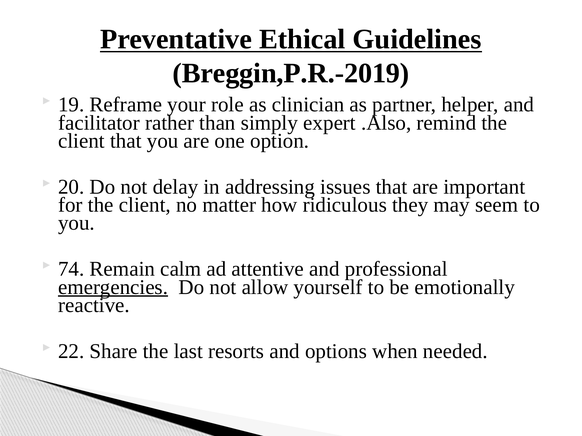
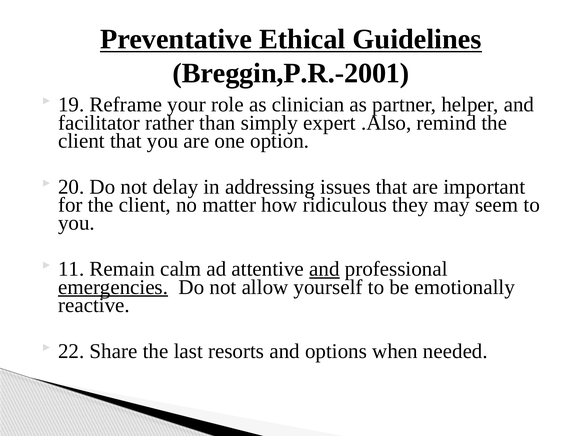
Breggin,P.R.-2019: Breggin,P.R.-2019 -> Breggin,P.R.-2001 (291, 73)
74: 74 -> 11 (71, 269)
and underline: none -> present (324, 269)
